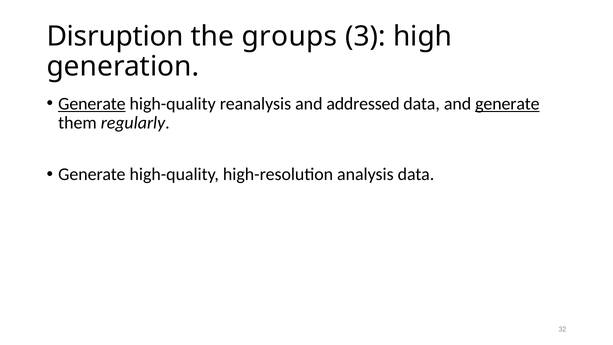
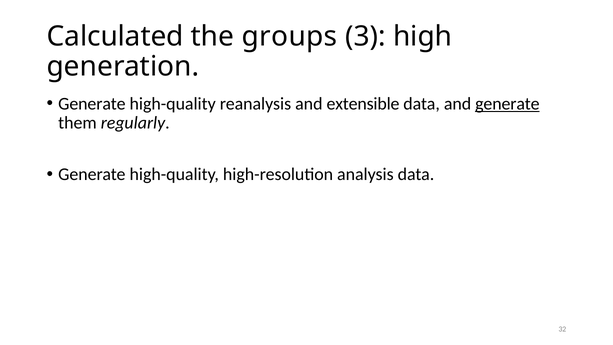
Disruption: Disruption -> Calculated (115, 36)
Generate underline: present -> none (92, 104)
addressed: addressed -> extensible (363, 104)
